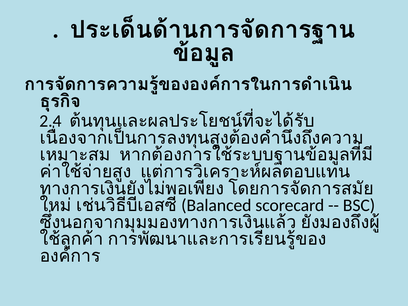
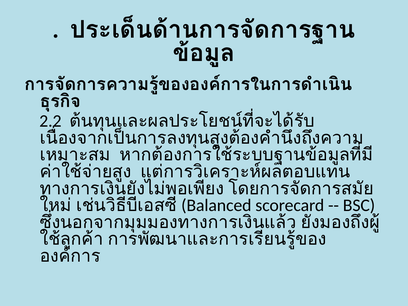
2.4: 2.4 -> 2.2 (50, 121)
